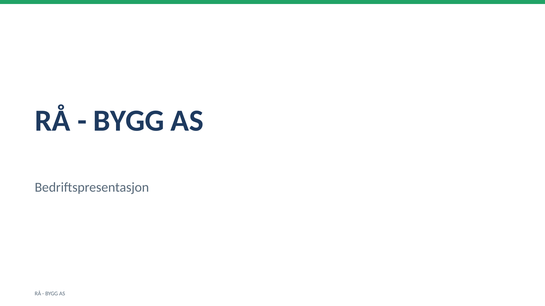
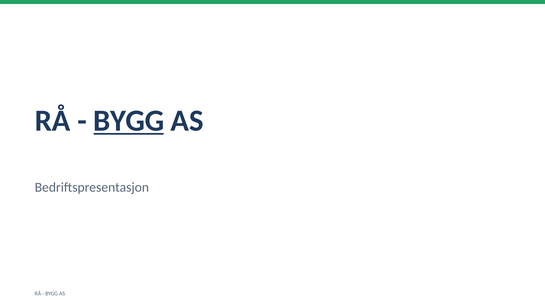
BYGG underline: none -> present (129, 121)
